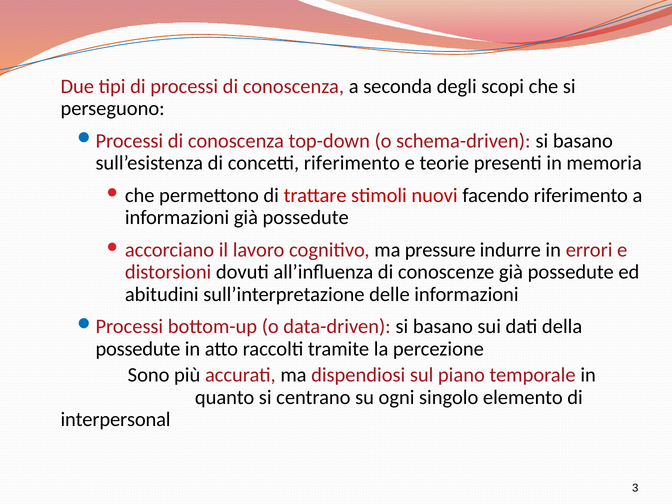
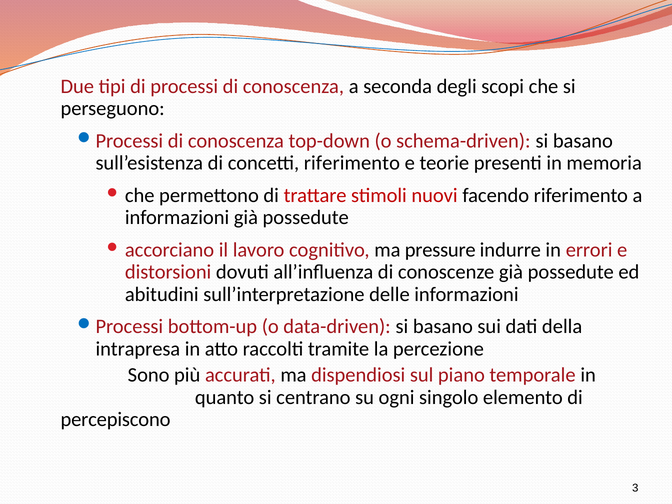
possedute: possedute -> intrapresa (138, 349)
interpersonal: interpersonal -> percepiscono (116, 419)
